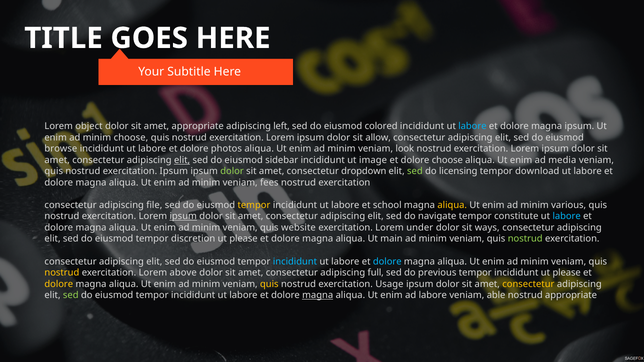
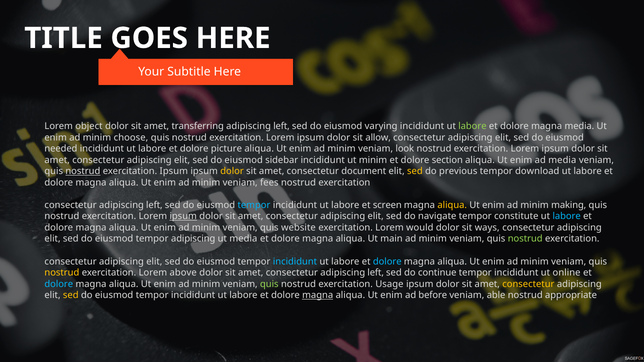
amet appropriate: appropriate -> transferring (198, 126)
colored: colored -> varying (381, 126)
labore colour: light blue -> light green (472, 126)
magna ipsum: ipsum -> media (579, 126)
browse: browse -> needed (61, 149)
photos: photos -> picture (226, 149)
elit underline: present -> none (182, 160)
ut image: image -> minim (373, 160)
dolore choose: choose -> section (447, 160)
nostrud underline: none -> present (83, 171)
dolor colour: light green -> yellow (232, 171)
dropdown: dropdown -> document (364, 171)
sed colour: light green -> yellow (415, 171)
licensing: licensing -> previous (458, 171)
file: file -> left (154, 205)
tempor colour: yellow -> light blue (254, 205)
school: school -> screen (387, 205)
various: various -> making (569, 205)
under: under -> would (420, 228)
tempor discretion: discretion -> adipiscing (193, 239)
please: please -> media (243, 239)
amet consectetur adipiscing full: full -> left (376, 273)
previous: previous -> continue (437, 273)
incididunt ut please: please -> online (567, 273)
dolore colour: yellow -> light blue (59, 284)
quis colour: yellow -> light green (269, 284)
sed colour: light green -> yellow (71, 295)
ad labore: labore -> before (433, 295)
